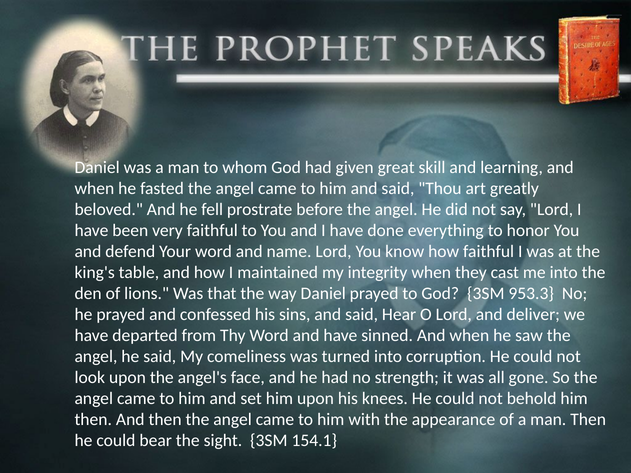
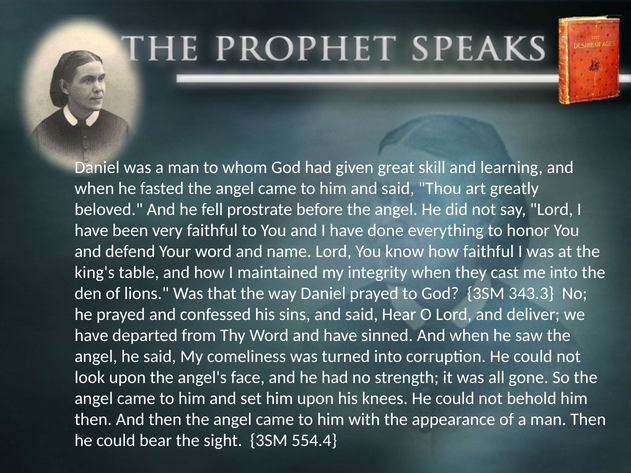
953.3: 953.3 -> 343.3 (531, 294)
154.1: 154.1 -> 554.4 (314, 441)
